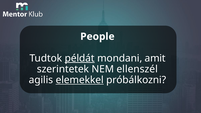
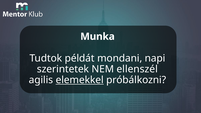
People: People -> Munka (98, 37)
példát underline: present -> none (80, 58)
amit: amit -> napi (155, 58)
